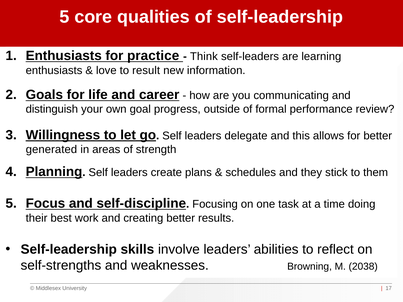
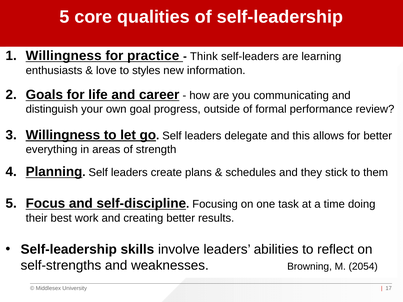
Enthusiasts: Enthusiasts -> Willingness (64, 56)
result: result -> styles (146, 70)
generated: generated -> everything (52, 150)
2038: 2038 -> 2054 (363, 267)
